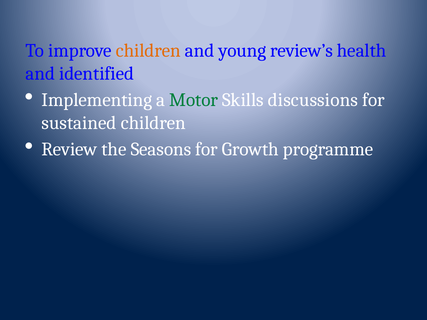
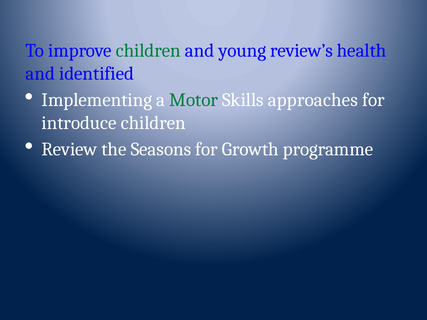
children colour: orange -> green (148, 51)
discussions: discussions -> approaches (313, 100)
sustained: sustained -> introduce (79, 123)
